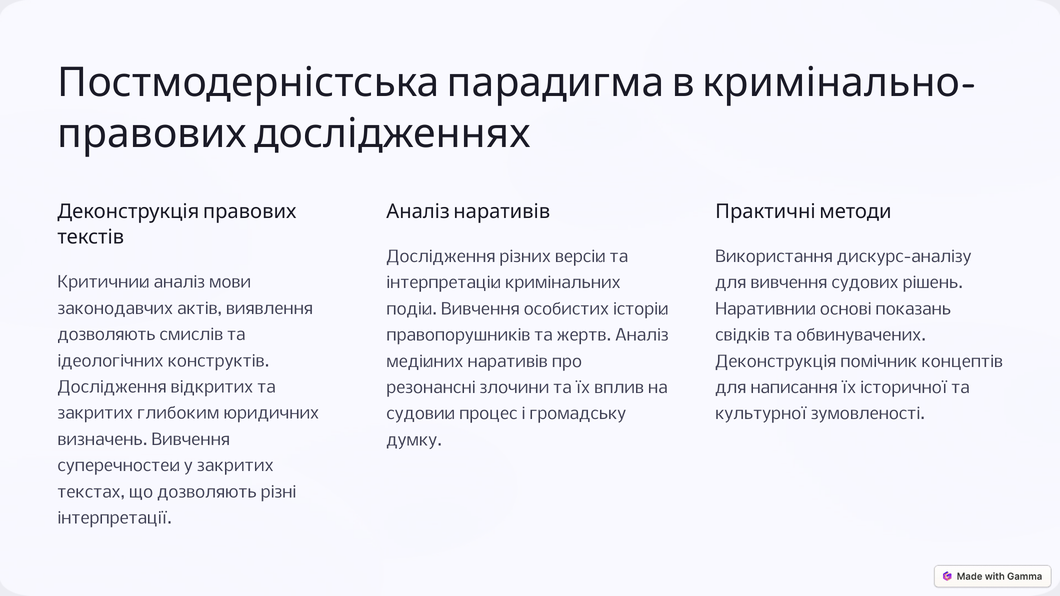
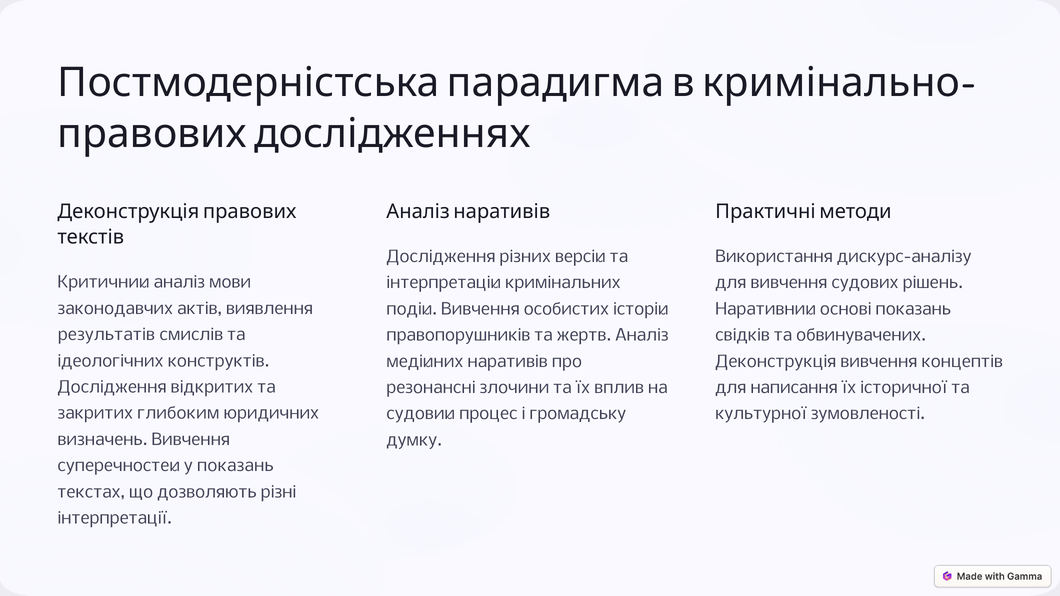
дозволяють: дозволяють -> результатів (106, 335)
Деконструкція помічник: помічник -> вивчення (879, 362)
у закритих: закритих -> показань (235, 466)
